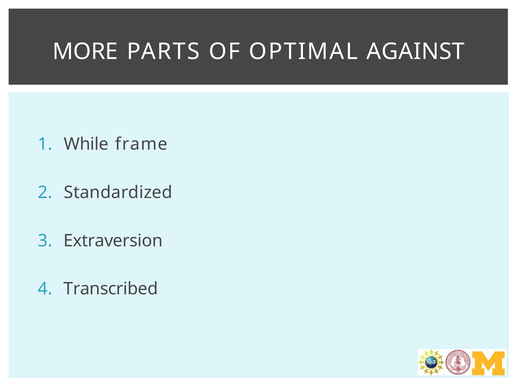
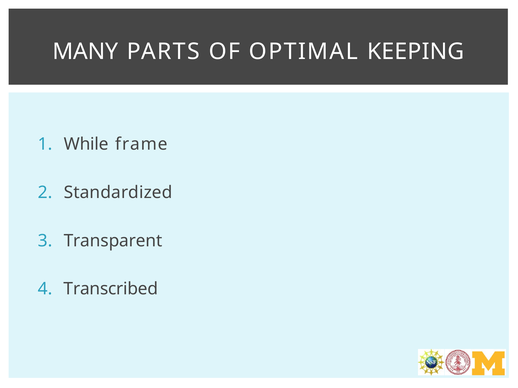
MORE: MORE -> MANY (85, 52)
AGAINST: AGAINST -> KEEPING (416, 52)
Extraversion: Extraversion -> Transparent (113, 241)
